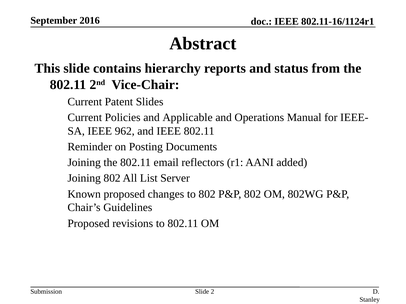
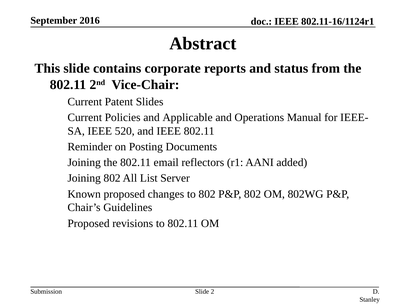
hierarchy: hierarchy -> corporate (173, 69)
962: 962 -> 520 (125, 131)
